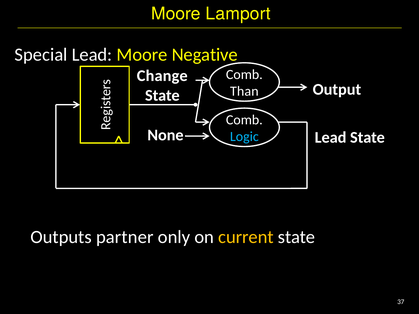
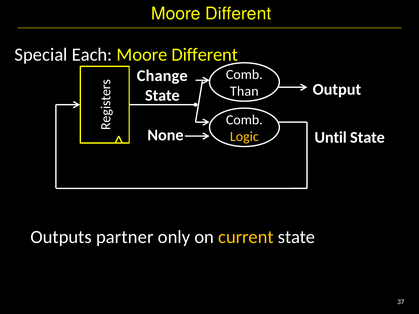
Lamport: Lamport -> Different (238, 14)
Special Lead: Lead -> Each (92, 55)
Negative: Negative -> Different (205, 55)
Lead: Lead -> Until (331, 137)
Logic colour: light blue -> yellow (244, 137)
